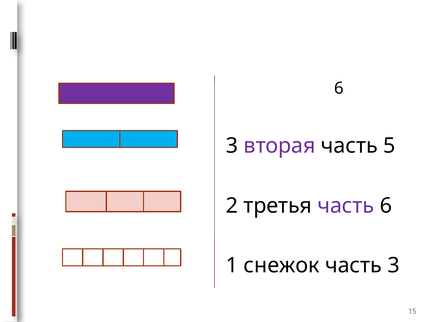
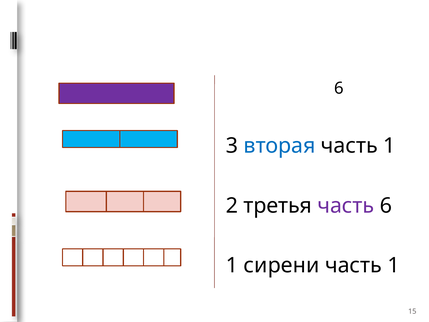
вторая colour: purple -> blue (280, 146)
5: 5 -> 1 (389, 146)
снежок: снежок -> сирени (282, 265)
3: 3 -> 1 (394, 265)
